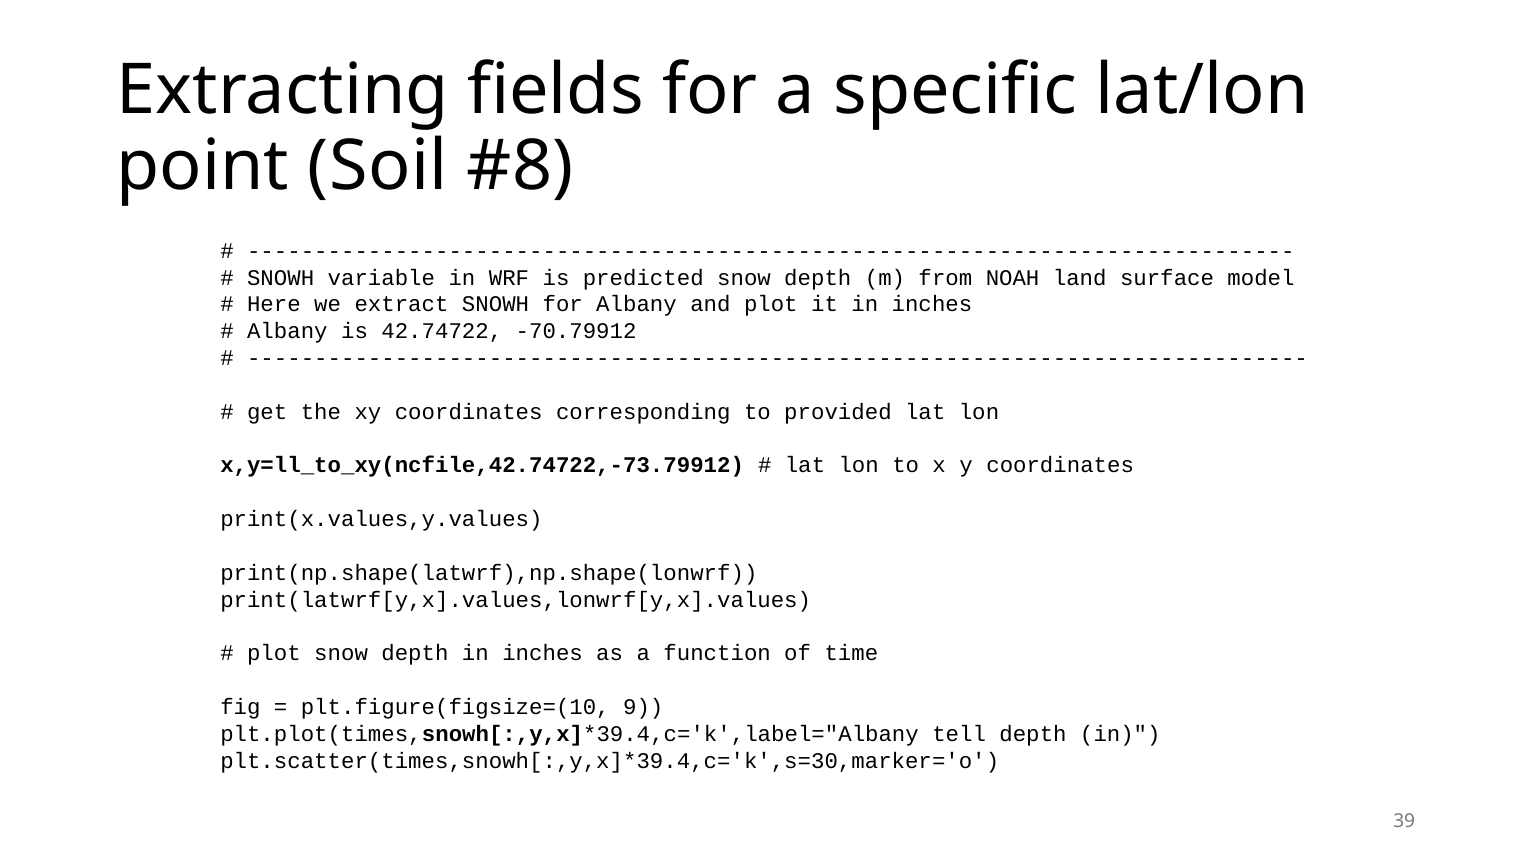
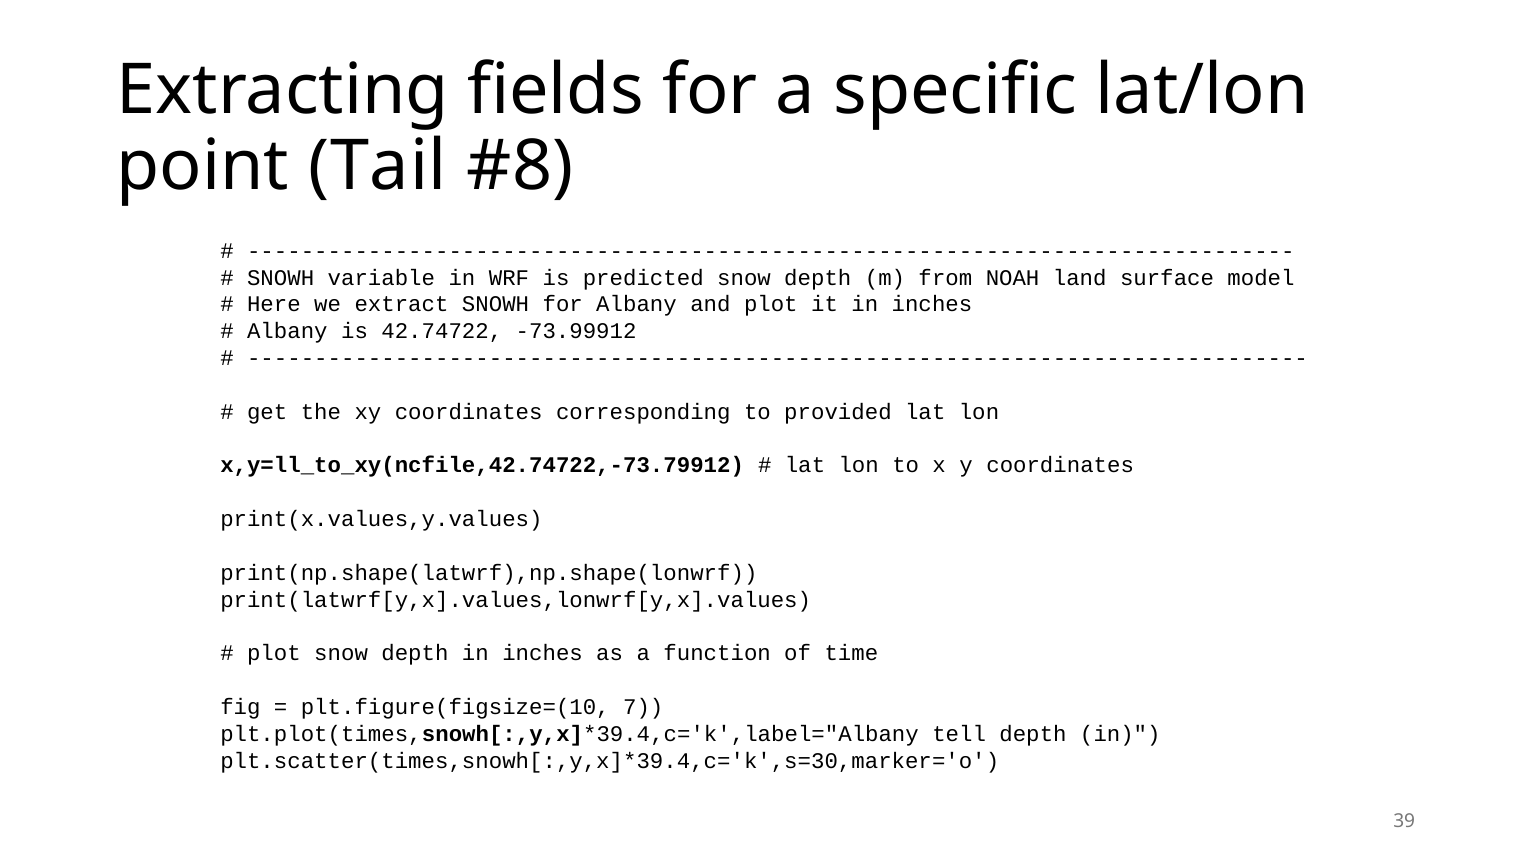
Soil: Soil -> Tail (378, 167)
-70.79912: -70.79912 -> -73.99912 (576, 331)
9: 9 -> 7 (643, 707)
